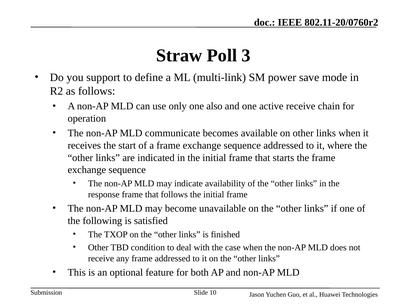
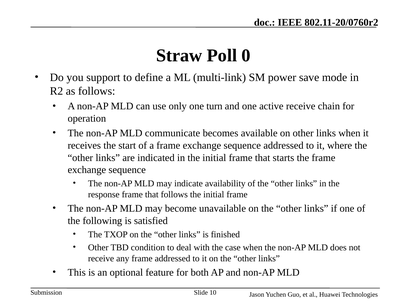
3: 3 -> 0 (246, 55)
also: also -> turn (214, 106)
